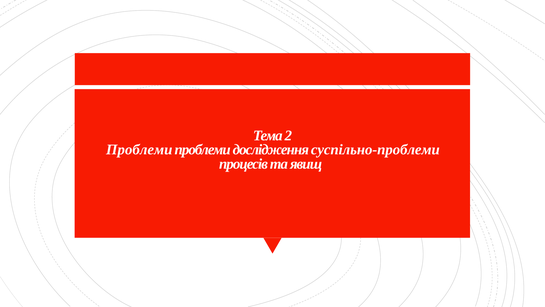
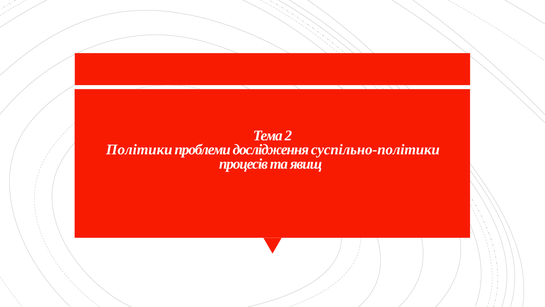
Проблеми: Проблеми -> Політики (139, 150)
суспільно-проблеми: суспільно-проблеми -> суспільно-політики (375, 150)
